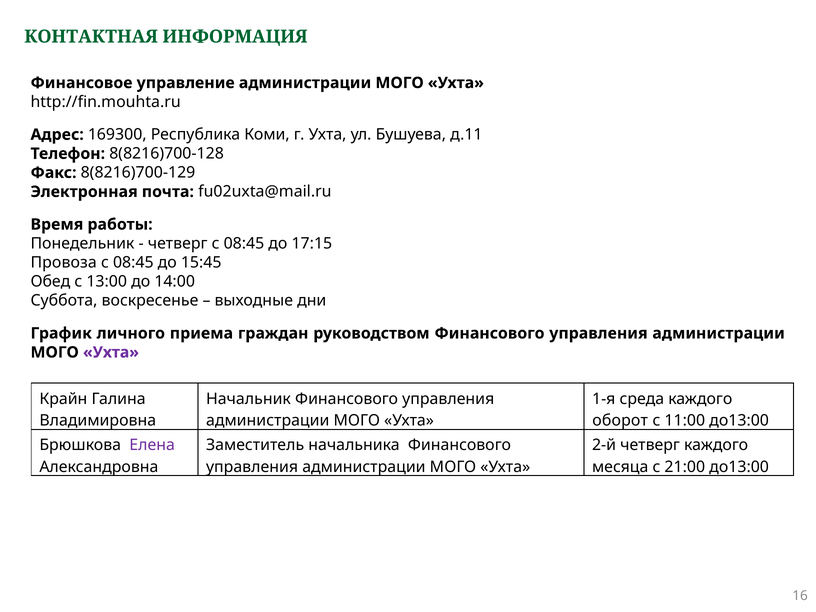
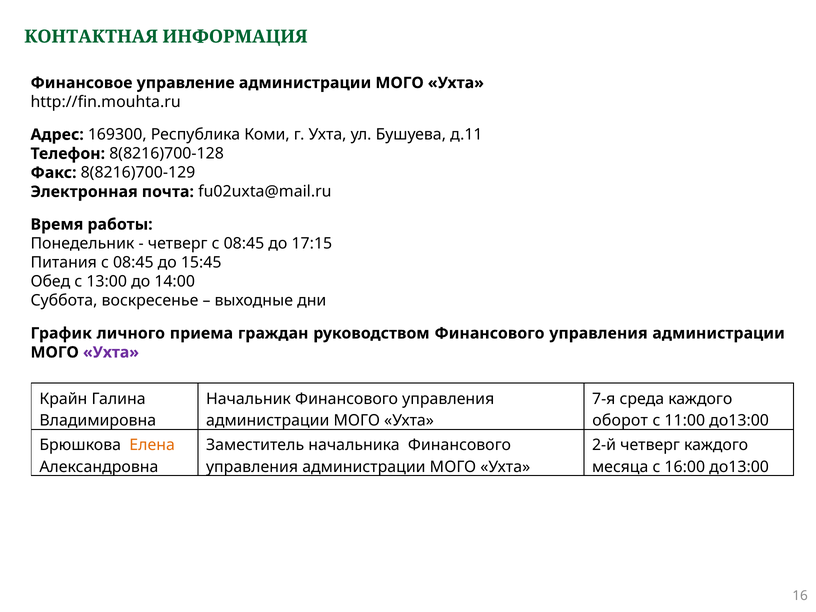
Провоза: Провоза -> Питания (64, 263)
1-я: 1-я -> 7-я (604, 399)
Елена colour: purple -> orange (152, 445)
21:00: 21:00 -> 16:00 (685, 467)
